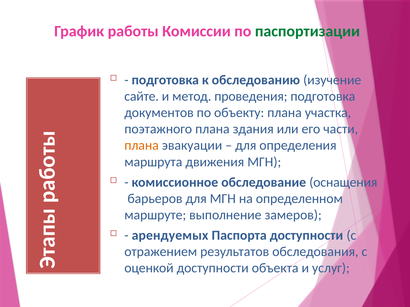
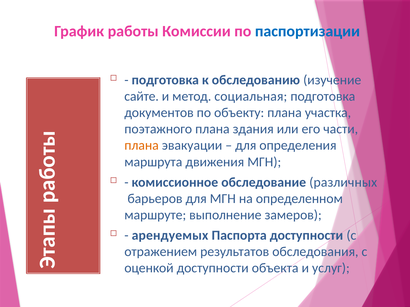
паспортизации colour: green -> blue (307, 31)
проведения: проведения -> социальная (251, 97)
оснащения: оснащения -> различных (343, 183)
